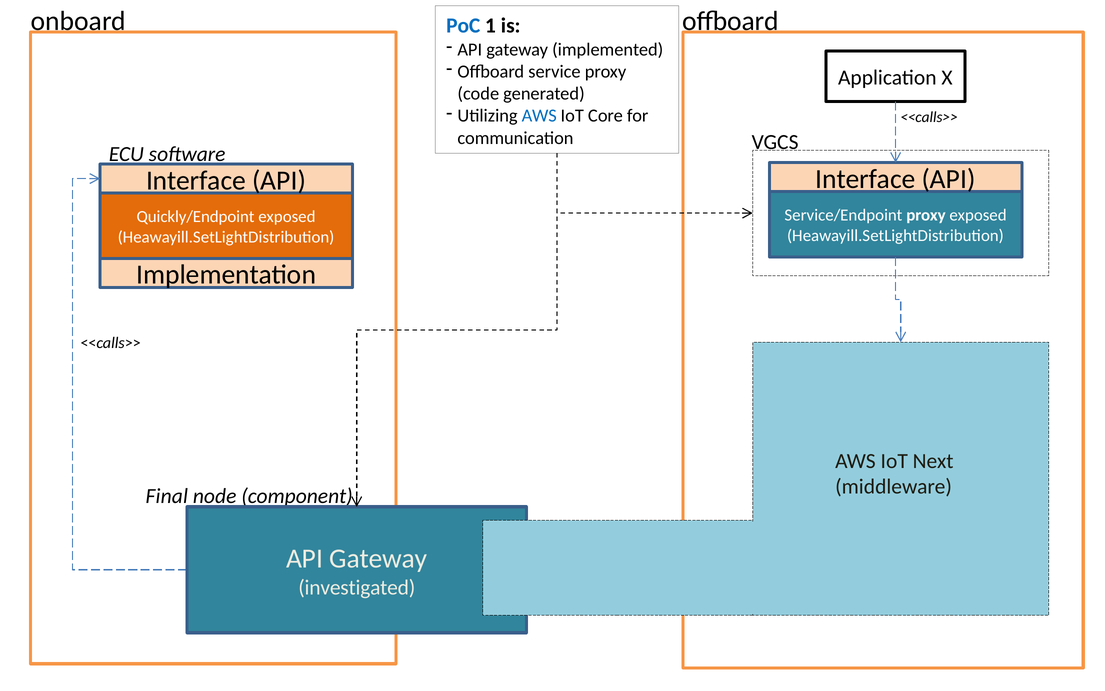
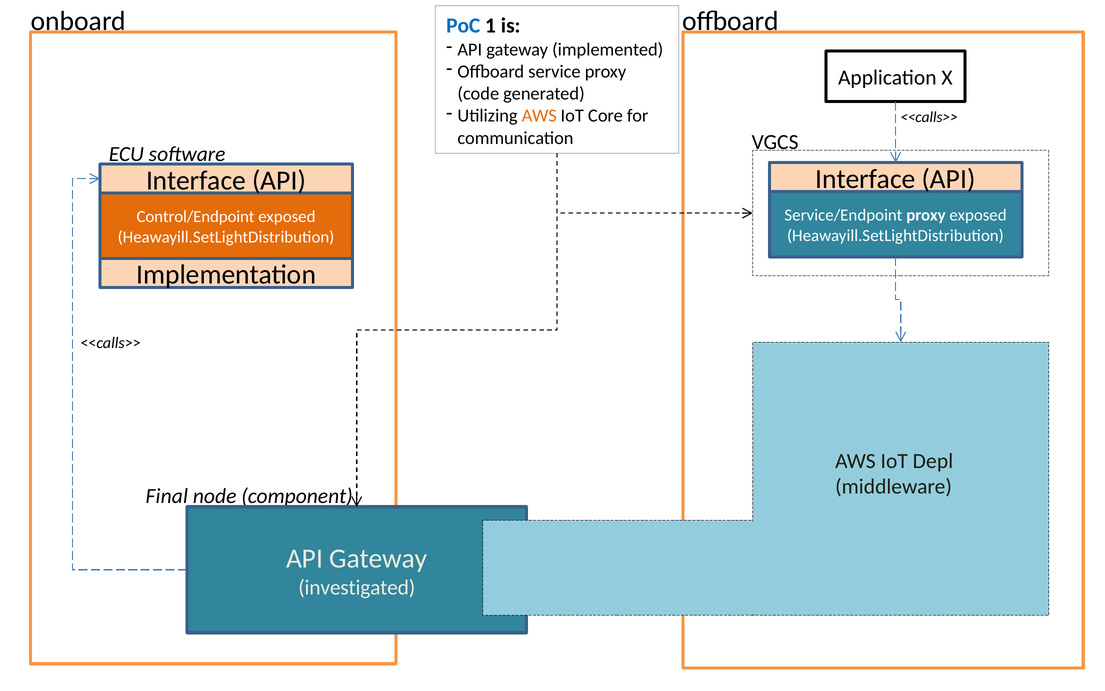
AWS colour: blue -> orange (539, 116)
Quickly/Endpoint: Quickly/Endpoint -> Control/Endpoint (196, 217)
Next: Next -> Depl (933, 461)
